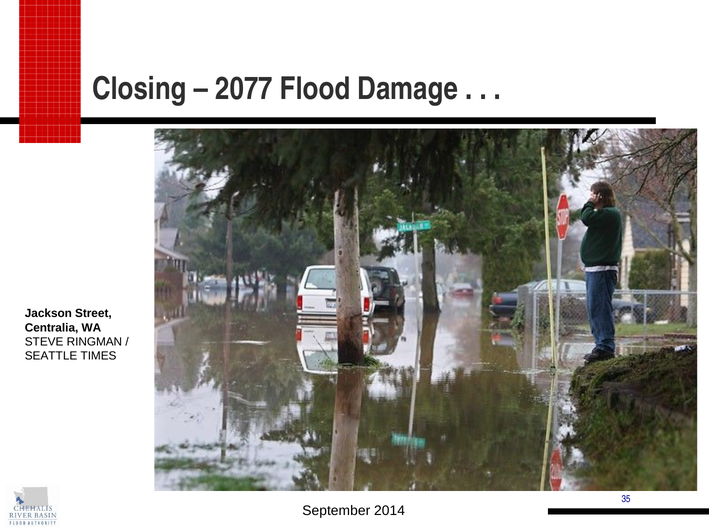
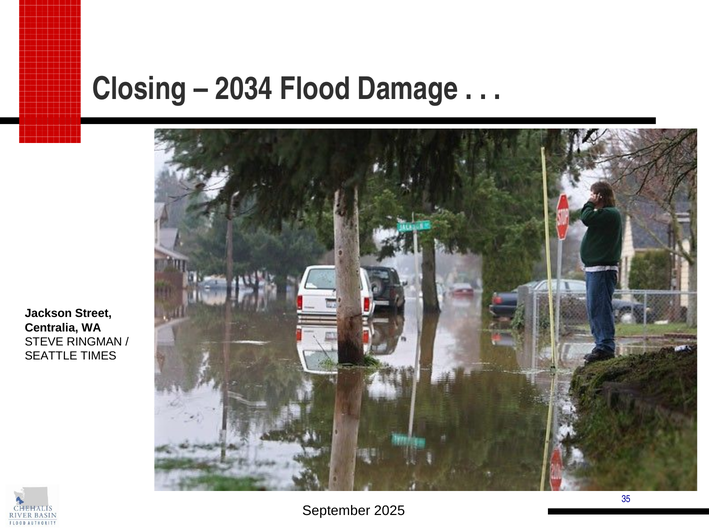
2077: 2077 -> 2034 (244, 89)
2014: 2014 -> 2025 (390, 510)
